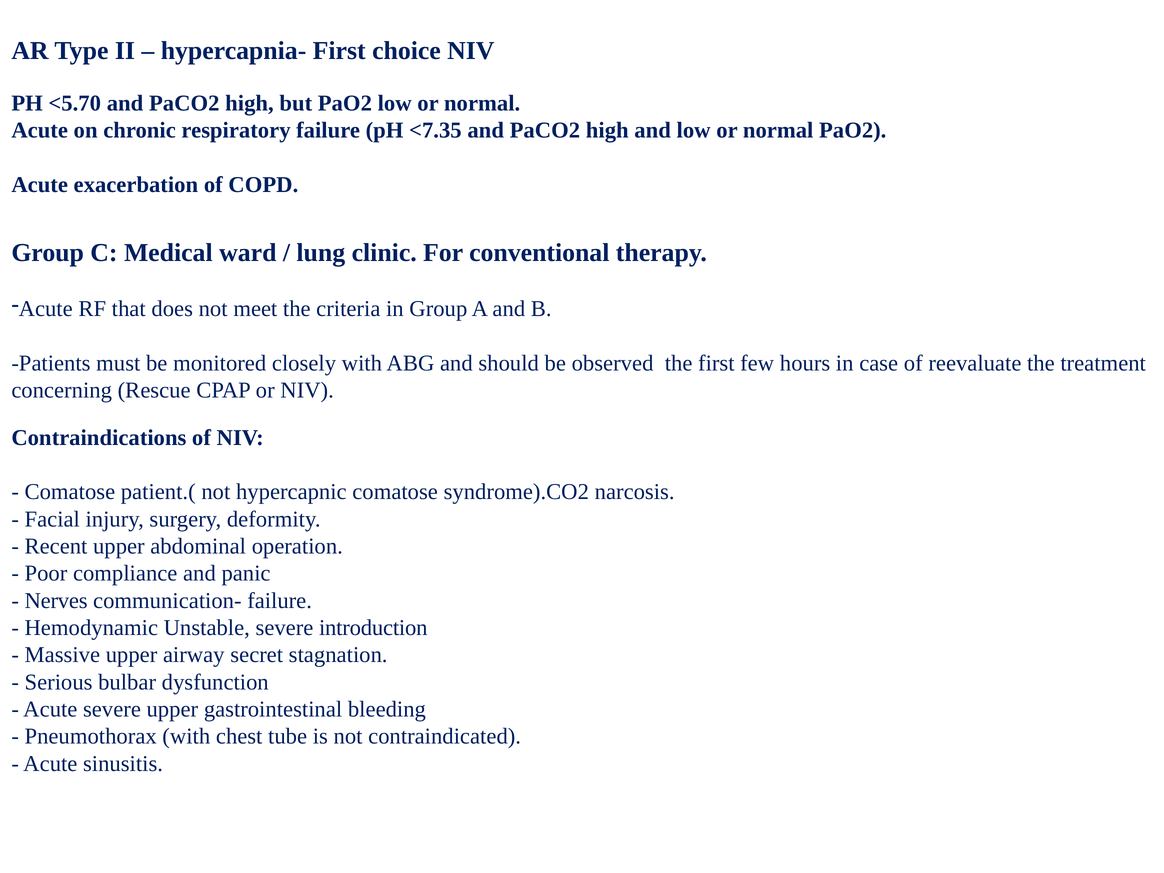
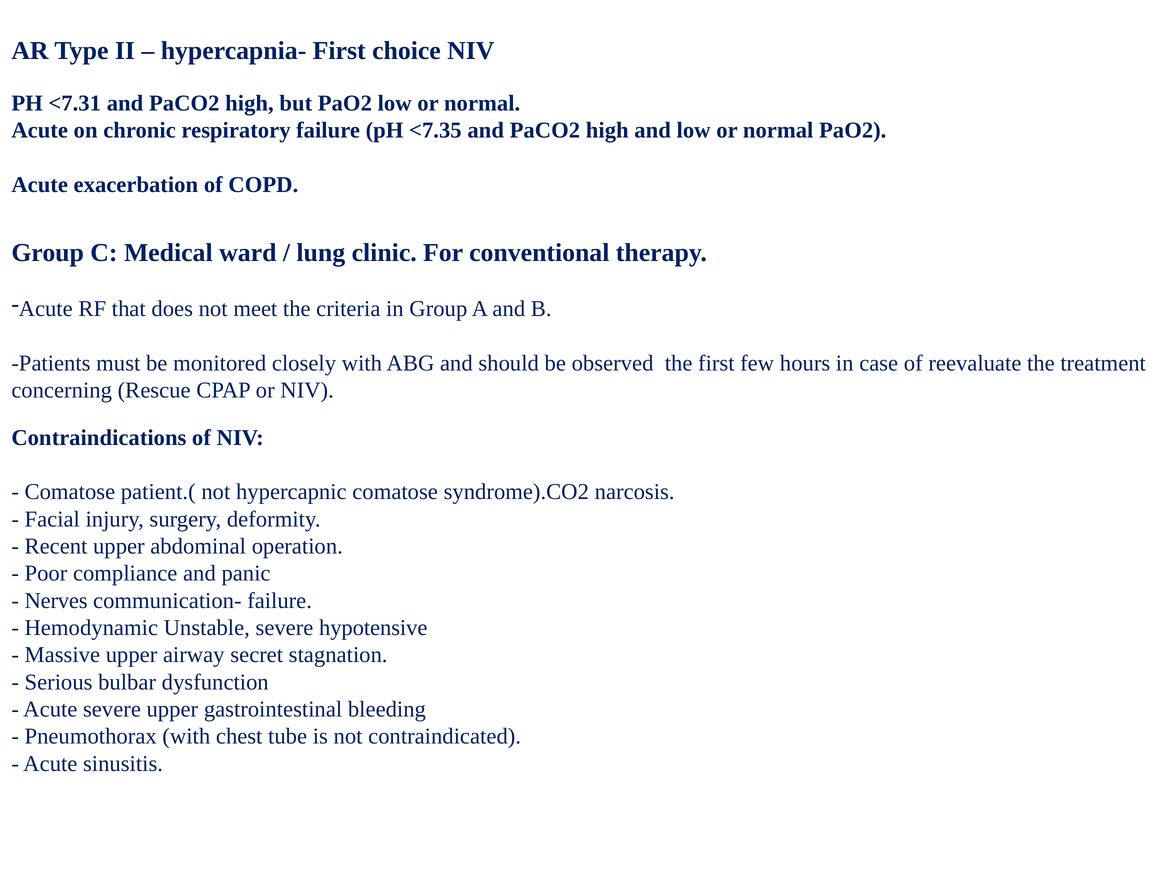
<5.70: <5.70 -> <7.31 (75, 103)
introduction: introduction -> hypotensive (373, 628)
